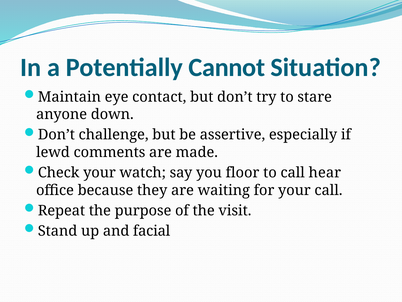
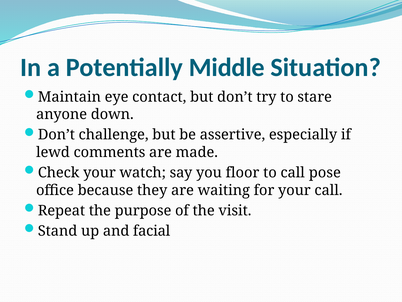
Cannot: Cannot -> Middle (227, 67)
hear: hear -> pose (325, 172)
